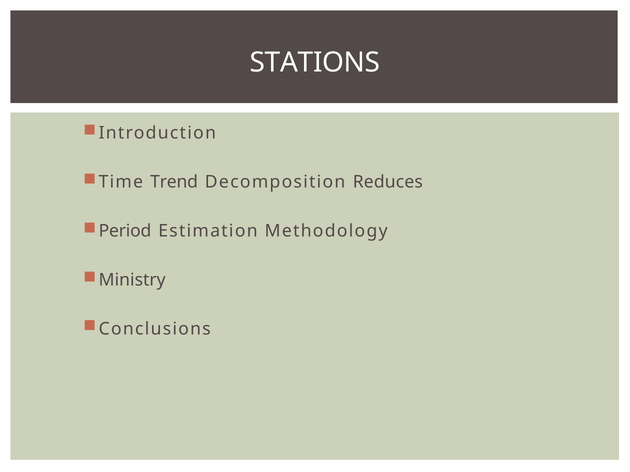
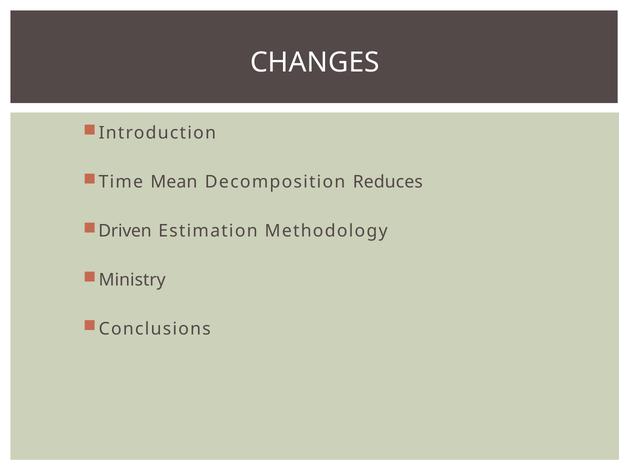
STATIONS: STATIONS -> CHANGES (315, 63)
Trend: Trend -> Mean (174, 182)
Period: Period -> Driven (125, 231)
